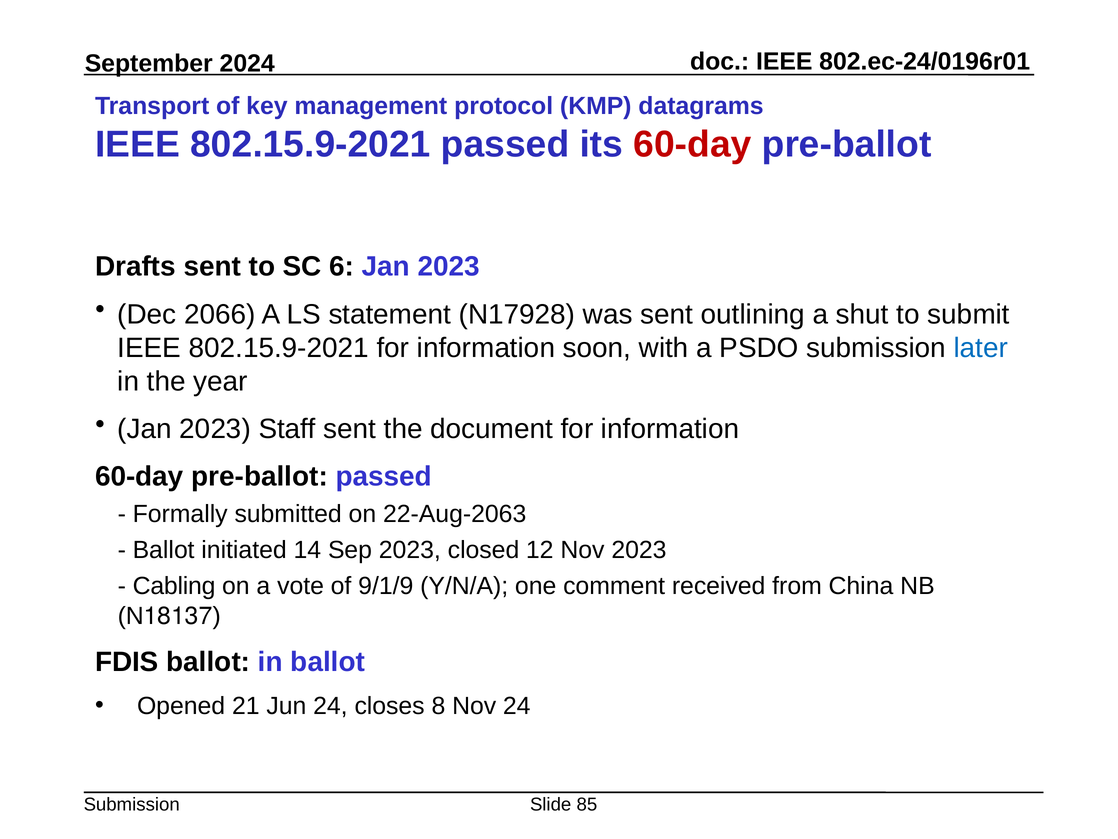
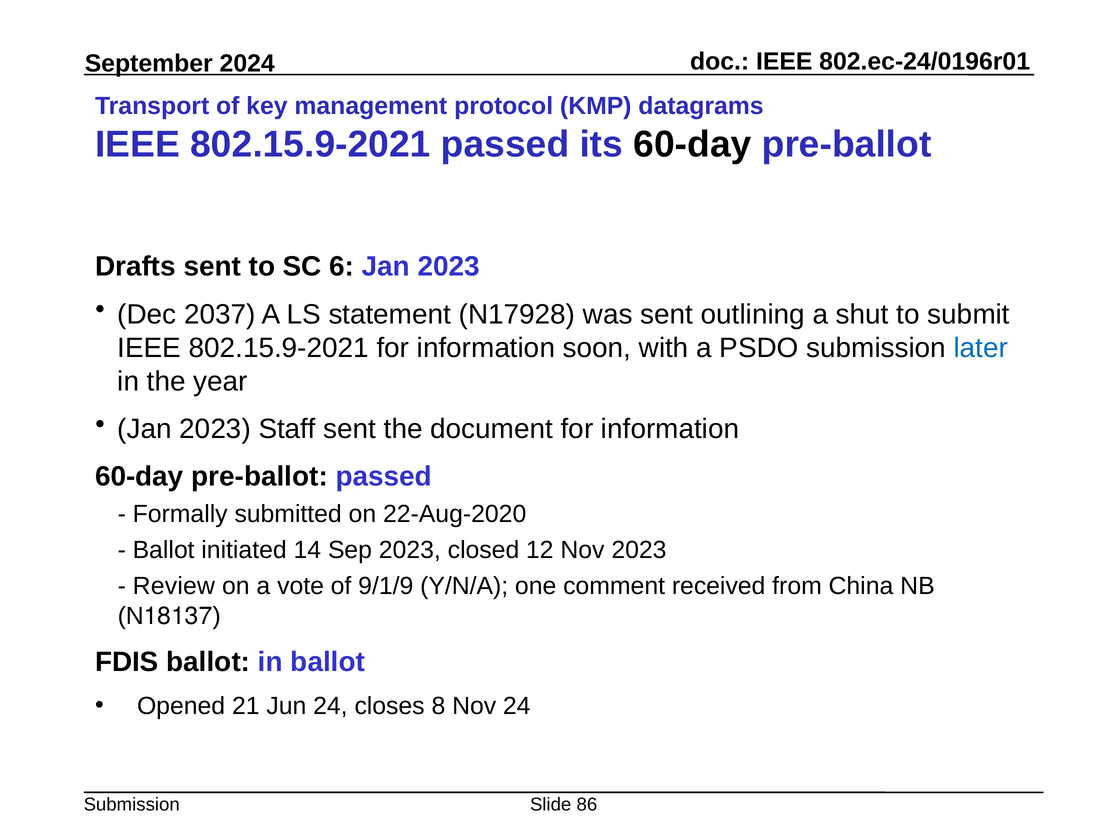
60-day colour: red -> black (692, 144)
2066: 2066 -> 2037 (220, 314)
22-Aug-2063: 22-Aug-2063 -> 22-Aug-2020 (455, 514)
Cabling: Cabling -> Review (174, 586)
85: 85 -> 86 (587, 804)
